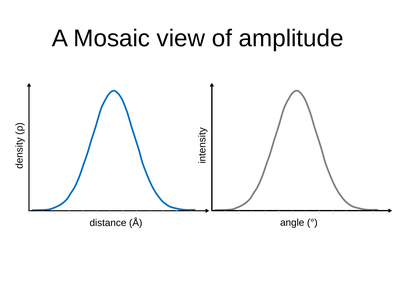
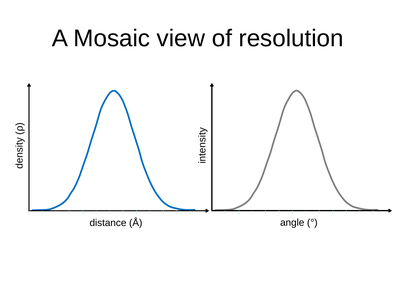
amplitude: amplitude -> resolution (291, 38)
